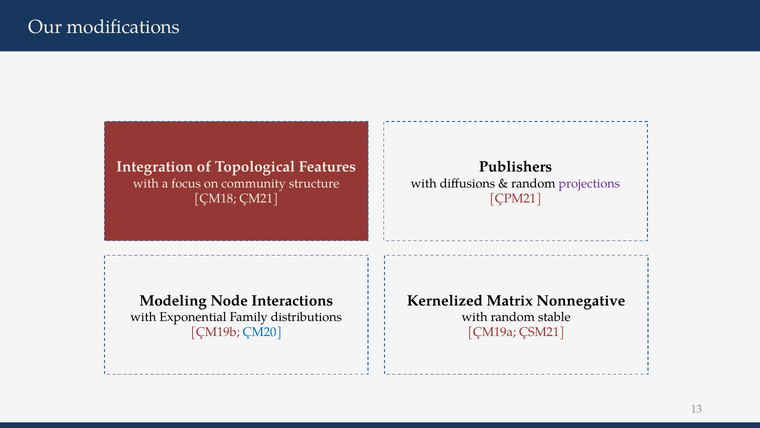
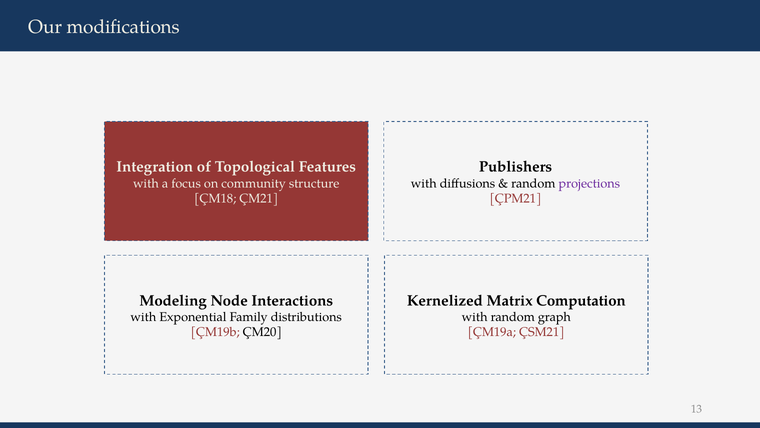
Nonnegative: Nonnegative -> Computation (581, 300)
stable: stable -> graph (554, 317)
ÇM20 colour: blue -> black (262, 332)
